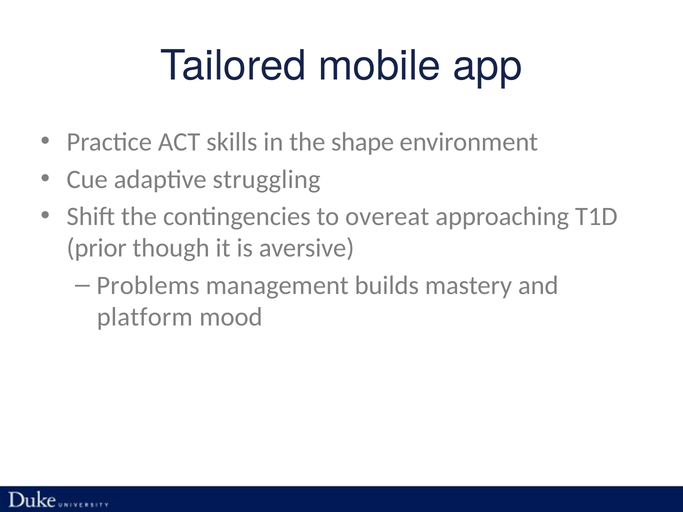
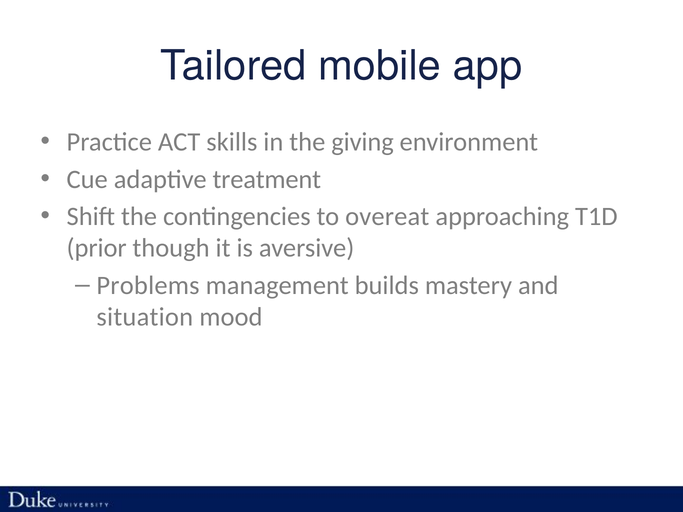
shape: shape -> giving (363, 142)
struggling: struggling -> treatment (267, 179)
platform: platform -> situation (145, 317)
